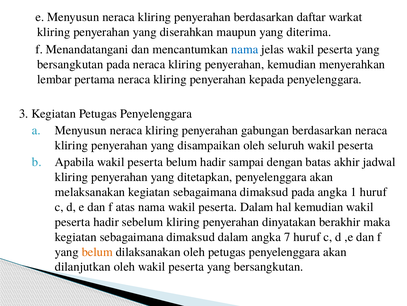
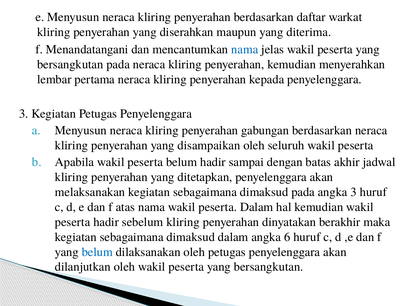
angka 1: 1 -> 3 (354, 192)
7: 7 -> 6 (287, 236)
belum colour: orange -> blue (97, 251)
